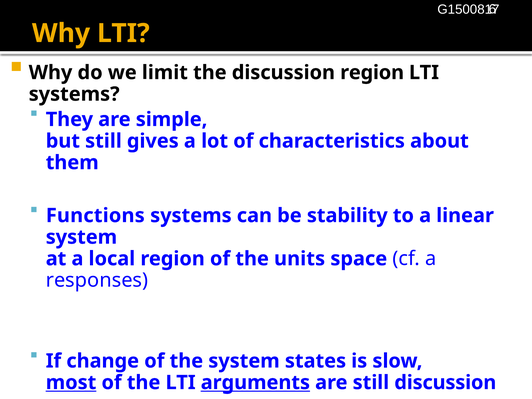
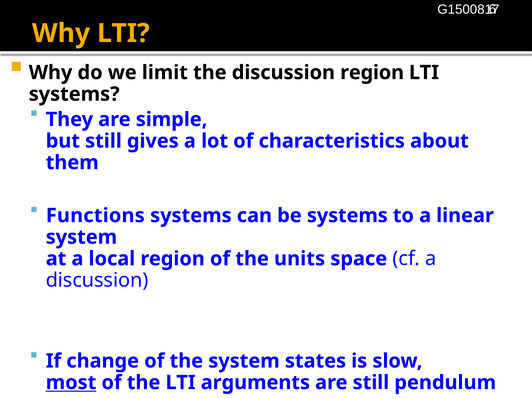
be stability: stability -> systems (347, 216)
responses: responses -> discussion (97, 280)
arguments underline: present -> none (255, 383)
still discussion: discussion -> pendulum (445, 383)
